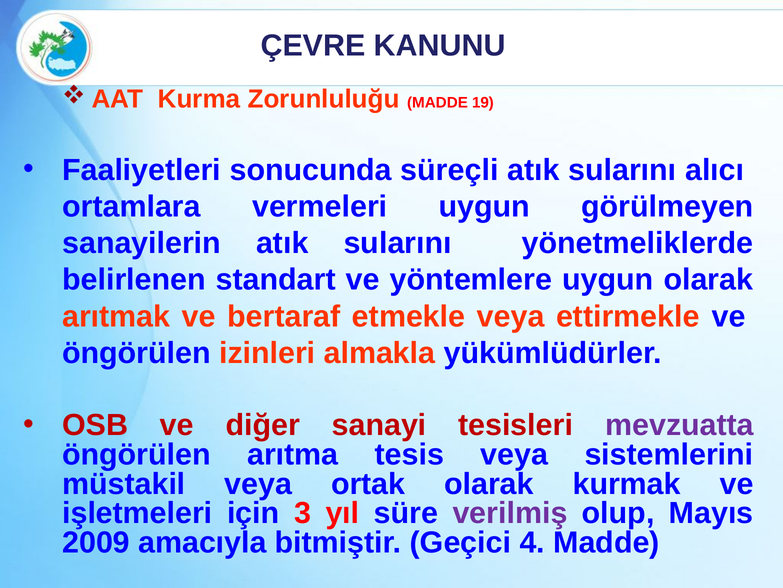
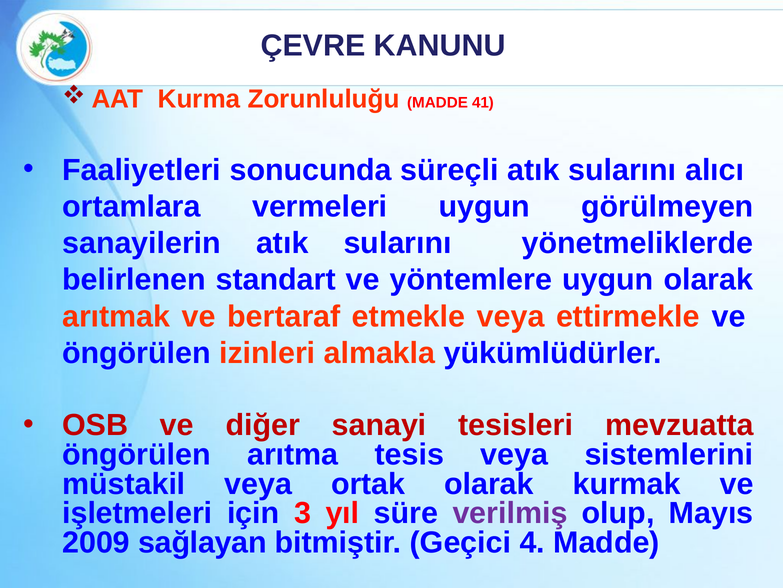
19: 19 -> 41 (483, 103)
mevzuatta colour: purple -> red (680, 425)
amacıyla: amacıyla -> sağlayan (202, 542)
